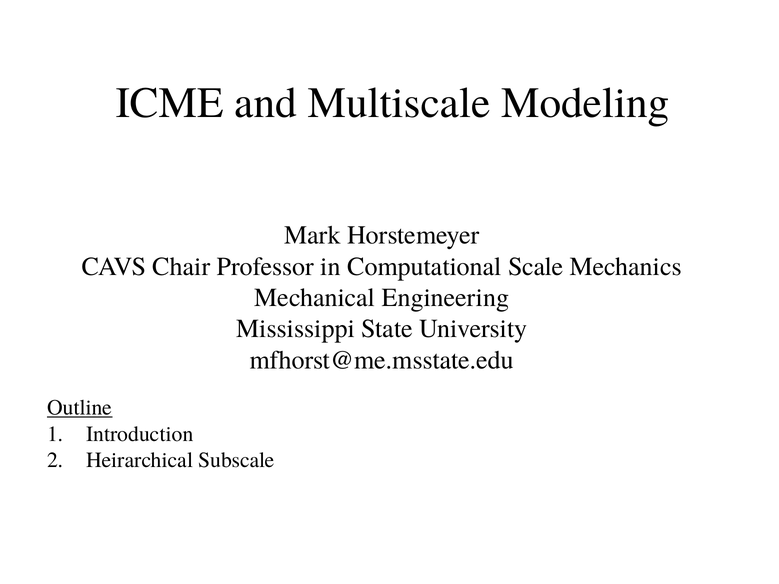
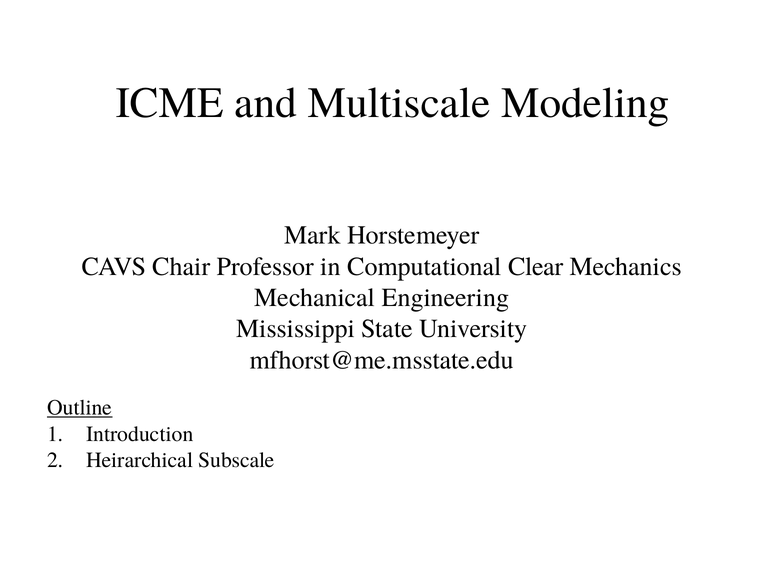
Scale: Scale -> Clear (536, 266)
